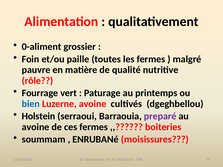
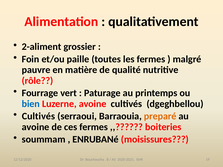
0-aliment: 0-aliment -> 2-aliment (42, 47)
Holstein: Holstein -> Cultivés (38, 116)
preparé colour: purple -> orange (160, 116)
